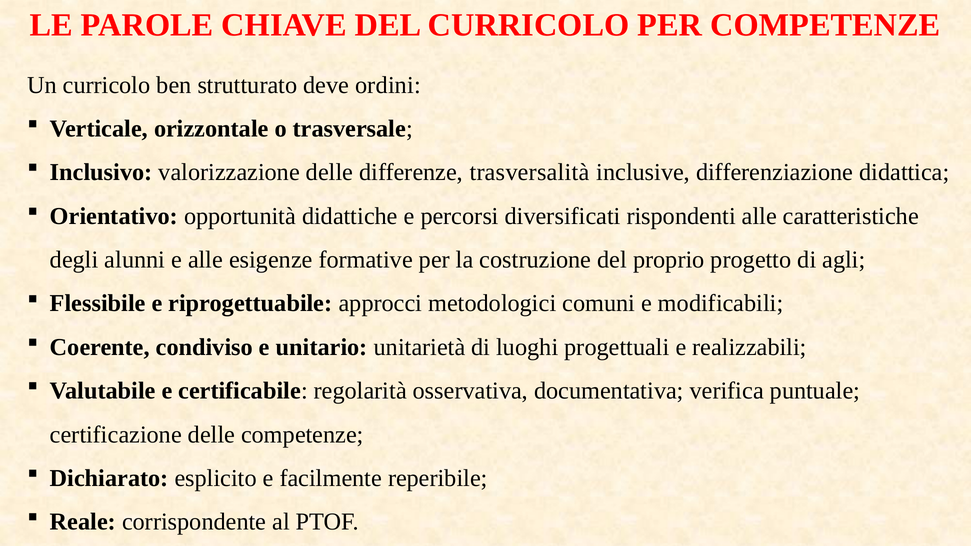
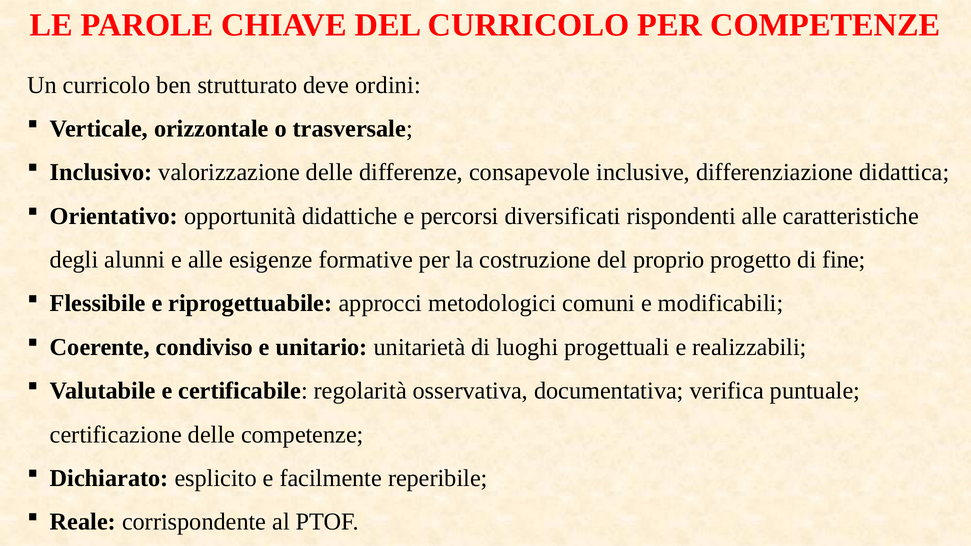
trasversalità: trasversalità -> consapevole (530, 172)
agli: agli -> fine (844, 260)
